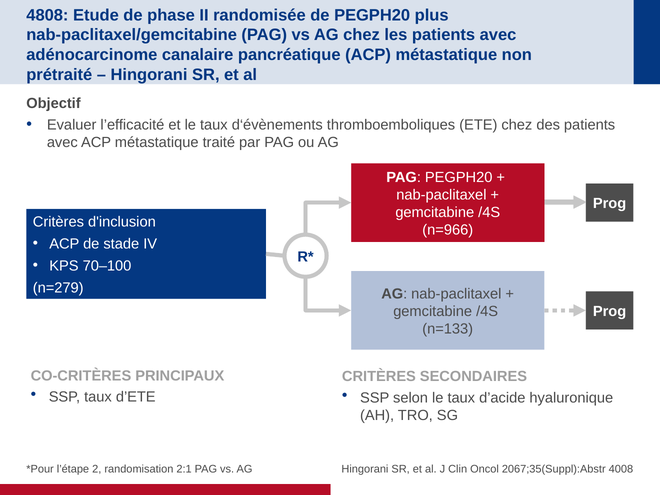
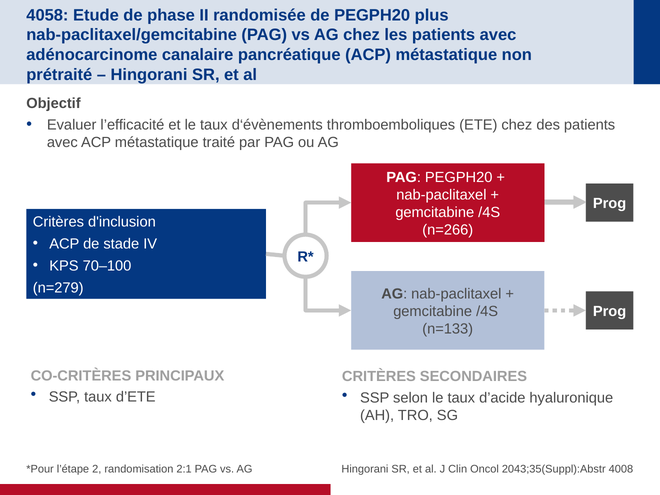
4808: 4808 -> 4058 (47, 15)
n=966: n=966 -> n=266 (448, 230)
2067;35(Suppl):Abstr: 2067;35(Suppl):Abstr -> 2043;35(Suppl):Abstr (554, 469)
